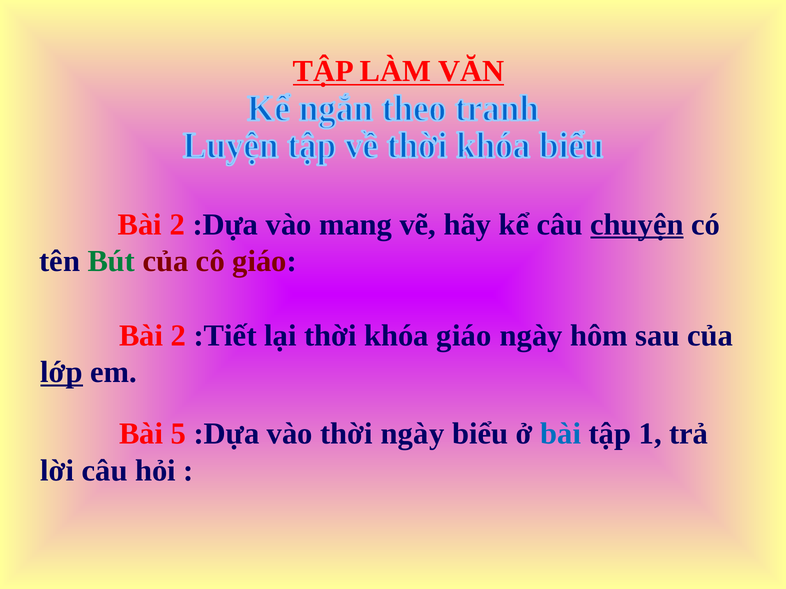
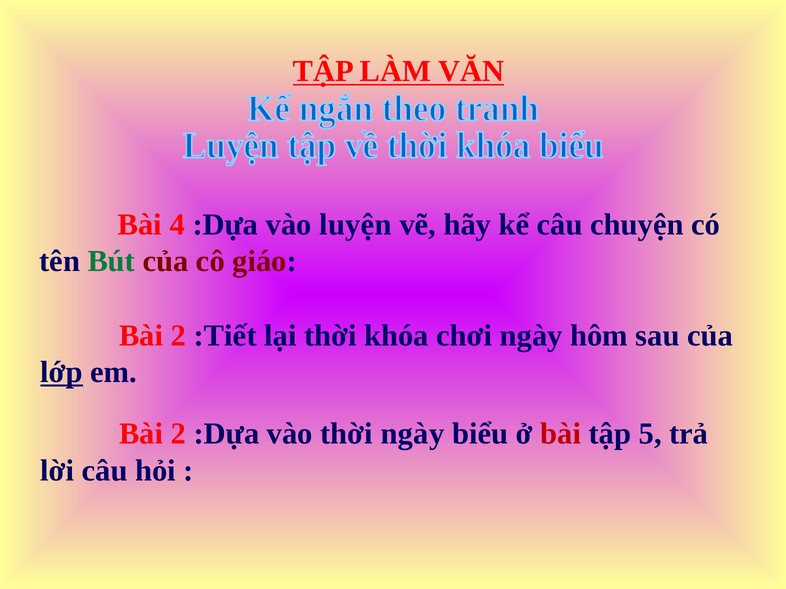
2: 2 -> 4 (177, 225)
mang: mang -> luyện (355, 225)
chuyện underline: present -> none (637, 225)
khóa giáo: giáo -> chơi (464, 336)
5: 5 -> 2 (178, 434)
bài colour: blue -> red (561, 434)
1: 1 -> 5 (650, 434)
